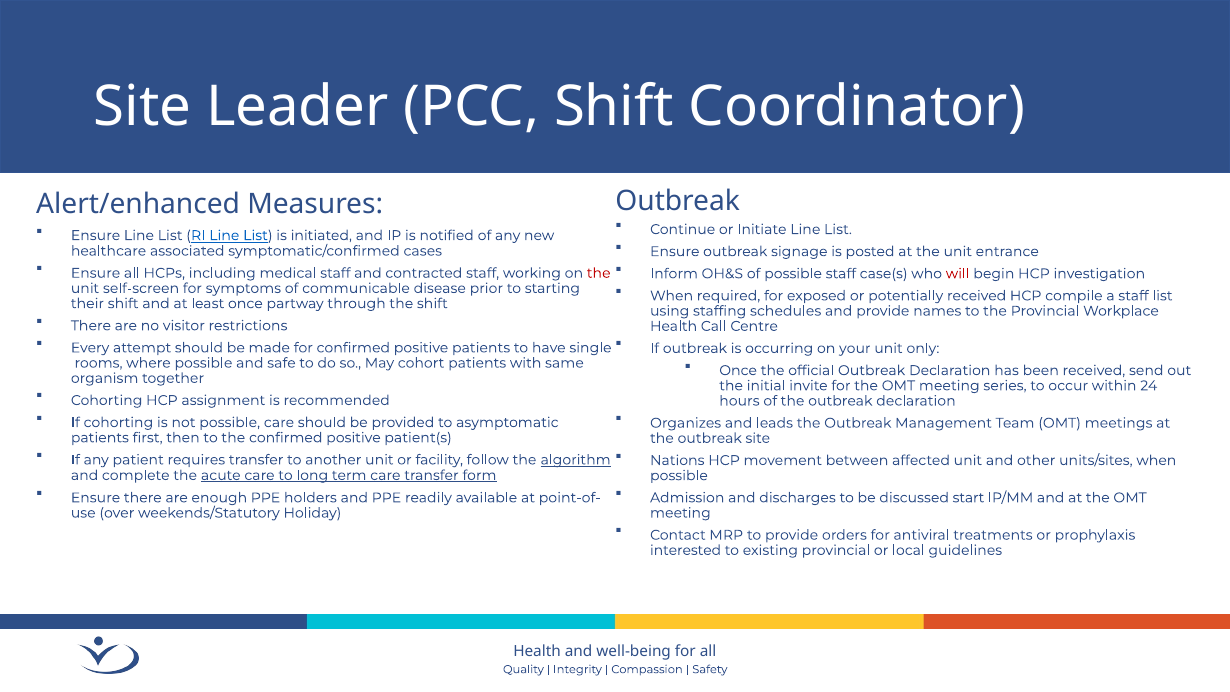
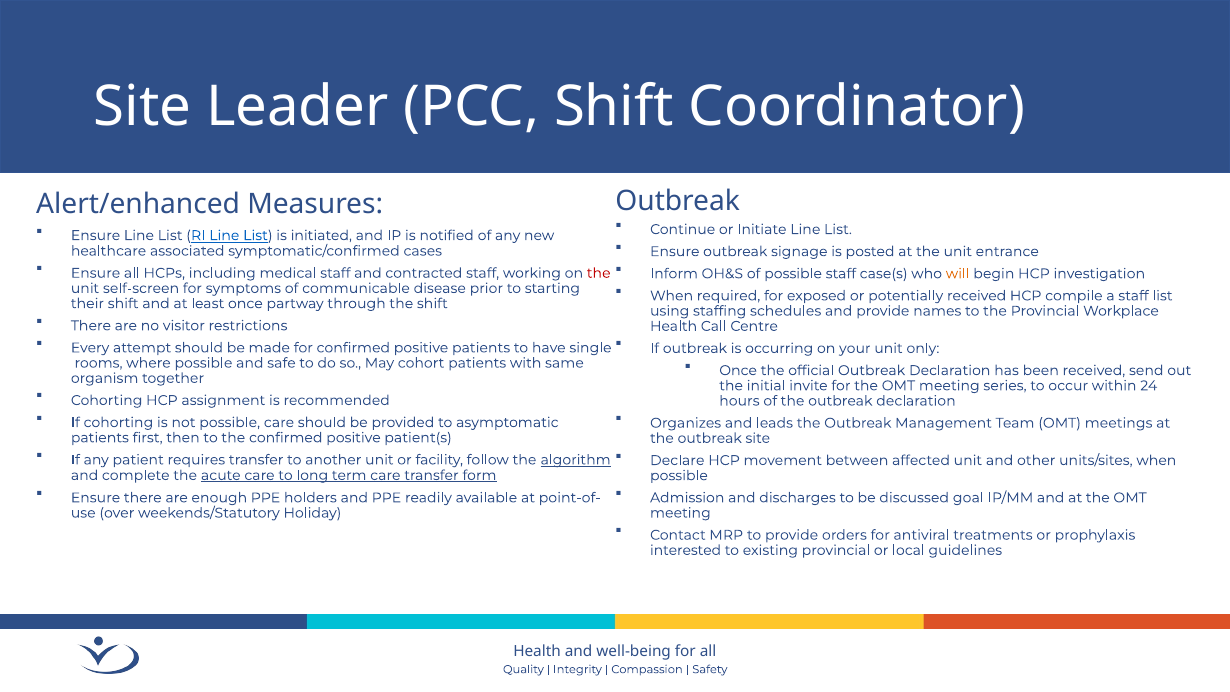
will colour: red -> orange (958, 274)
Nations: Nations -> Declare (677, 460)
start: start -> goal (968, 498)
